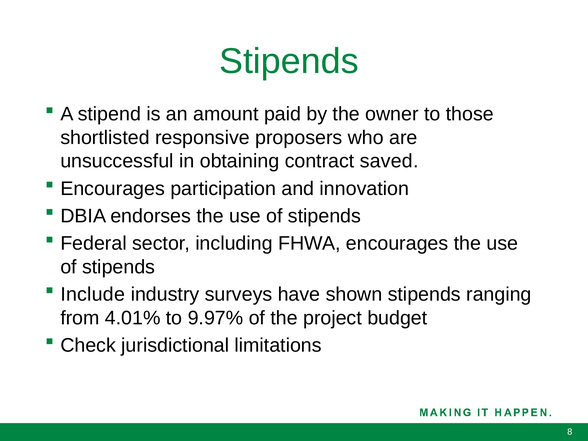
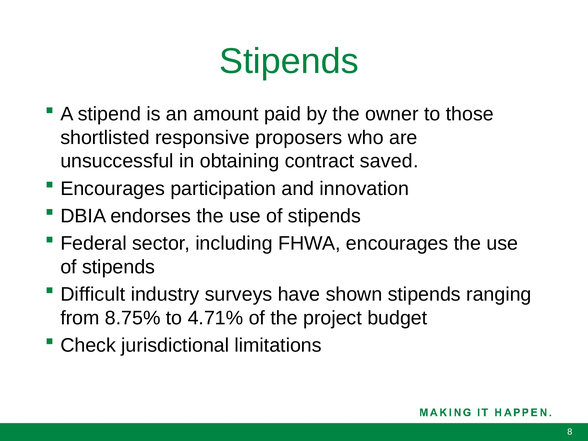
Include: Include -> Difficult (93, 294)
4.01%: 4.01% -> 8.75% (133, 318)
9.97%: 9.97% -> 4.71% (215, 318)
